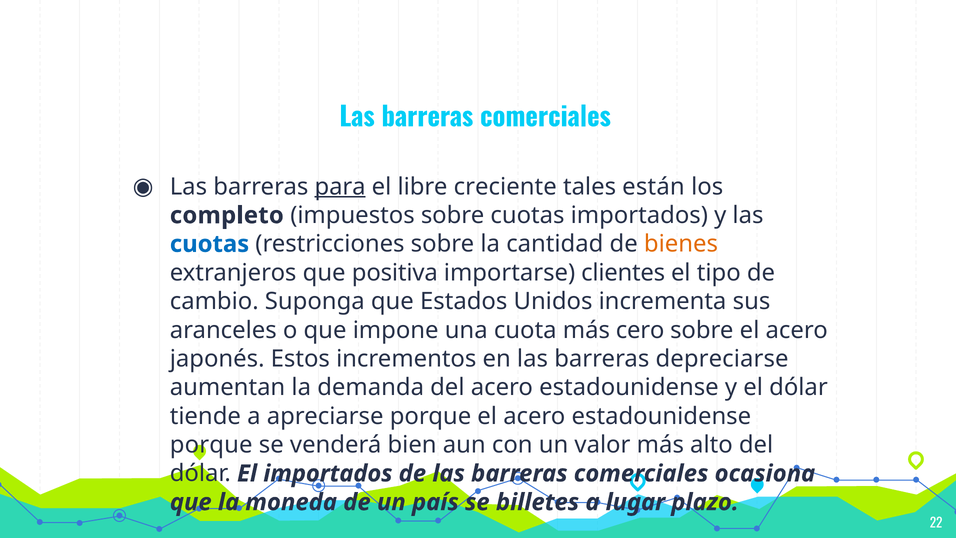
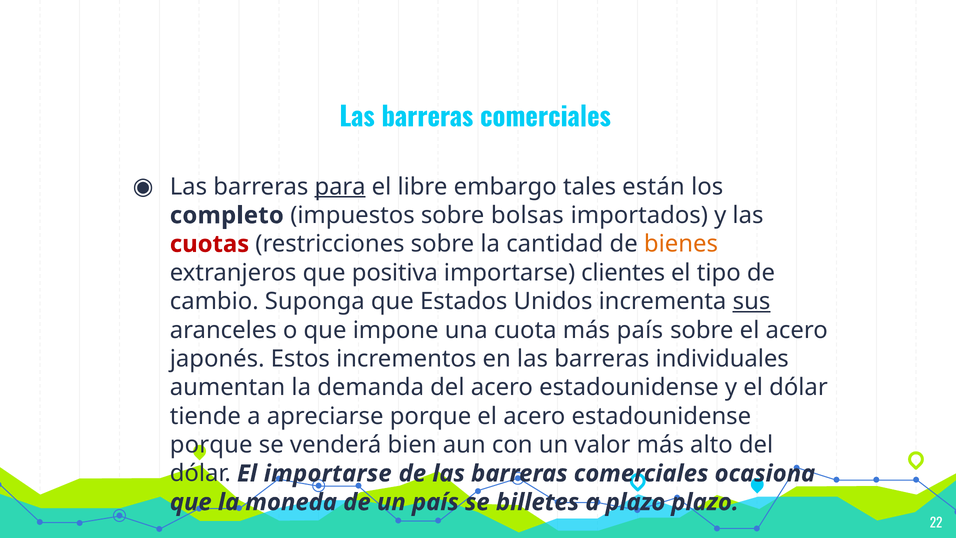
creciente: creciente -> embargo (505, 187)
sobre cuotas: cuotas -> bolsas (527, 215)
cuotas colour: blue -> red (210, 244)
sus underline: none -> present (752, 301)
más cero: cero -> país (640, 330)
depreciarse: depreciarse -> individuales (722, 359)
El importados: importados -> importarse (328, 473)
a lugar: lugar -> plazo (635, 502)
